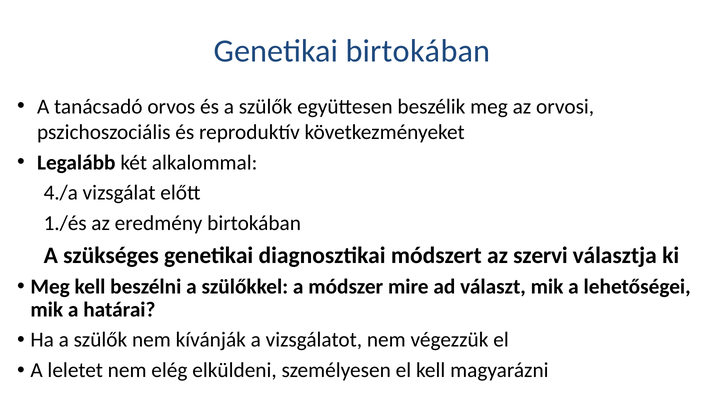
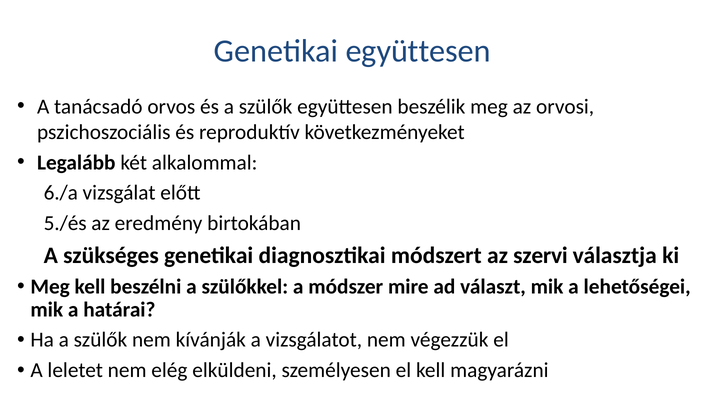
Genetikai birtokában: birtokában -> együttesen (418, 51)
4./a: 4./a -> 6./a (61, 193)
1./és: 1./és -> 5./és (65, 223)
